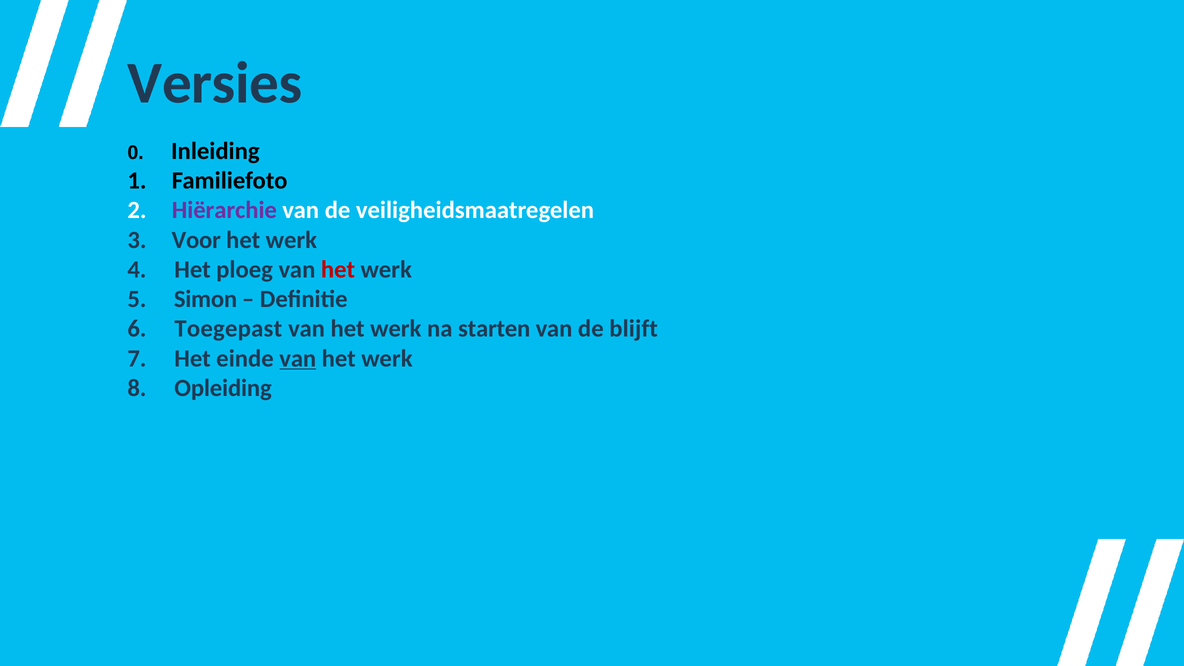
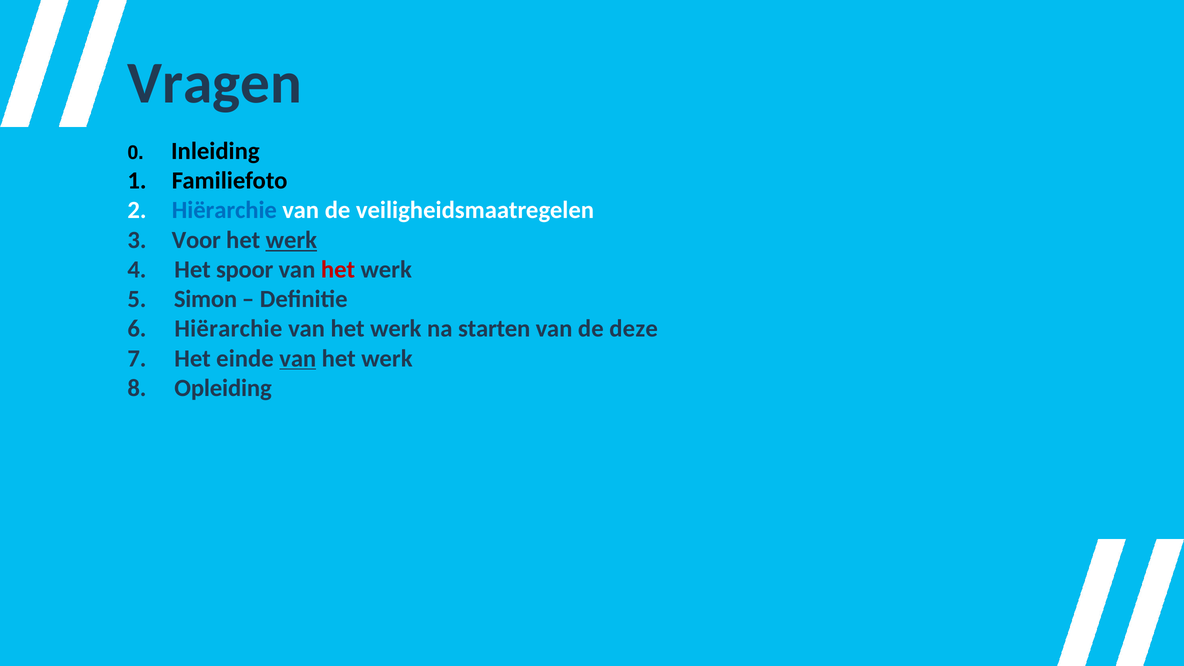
Versies: Versies -> Vragen (215, 83)
Hiërarchie colour: purple -> blue (224, 210)
werk underline: none -> present (291, 240)
ploeg: ploeg -> spoor (245, 270)
6 Toegepast: Toegepast -> Hiërarchie (228, 329)
blijft: blijft -> deze (634, 329)
